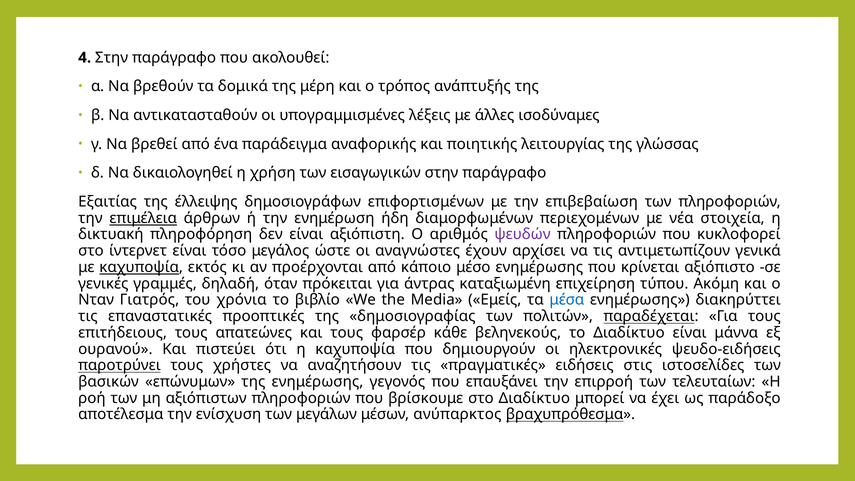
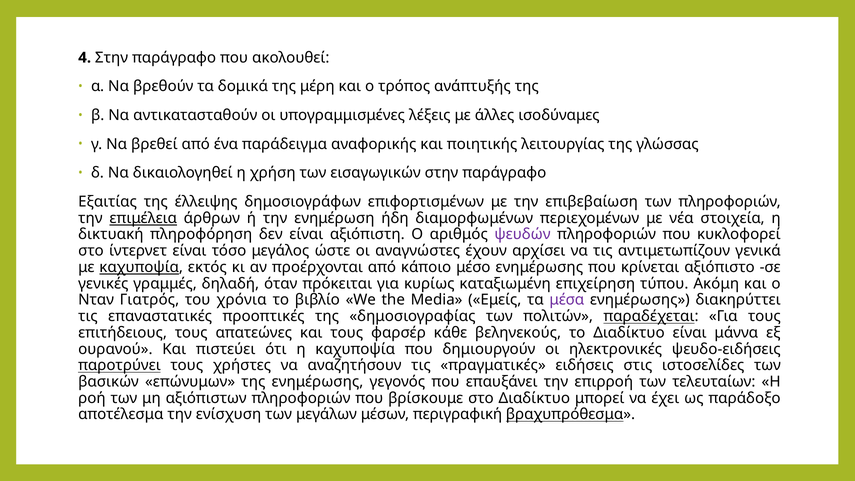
άντρας: άντρας -> κυρίως (429, 284)
μέσα colour: blue -> purple (567, 300)
ανύπαρκτος: ανύπαρκτος -> περιγραφική (458, 414)
